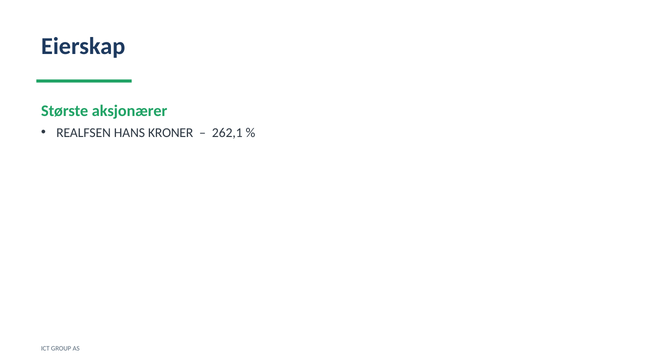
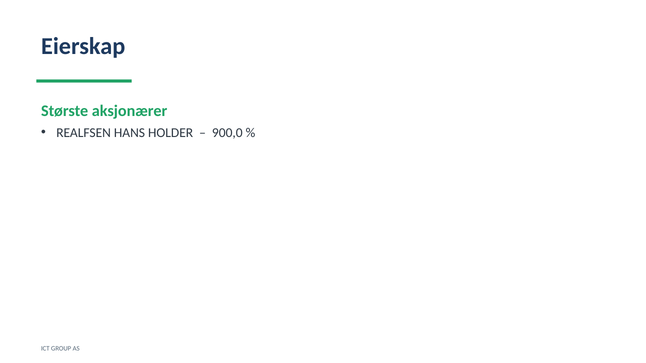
KRONER: KRONER -> HOLDER (171, 133)
262,1: 262,1 -> 900,0 (227, 133)
